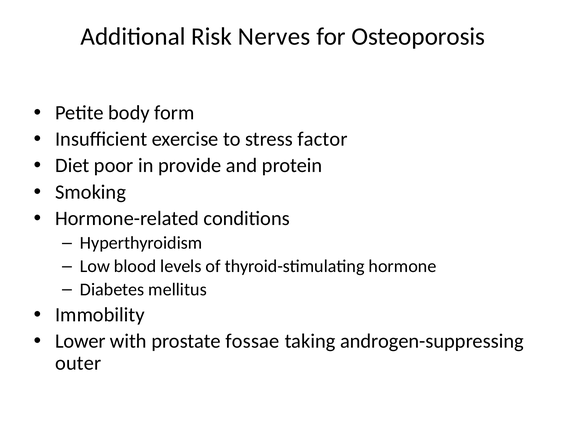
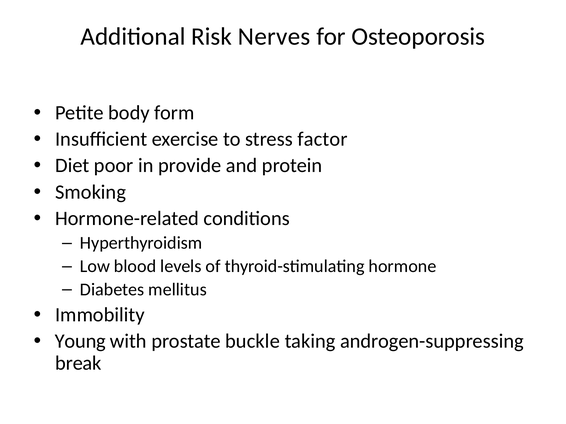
Lower: Lower -> Young (80, 341)
fossae: fossae -> buckle (253, 341)
outer: outer -> break (78, 364)
